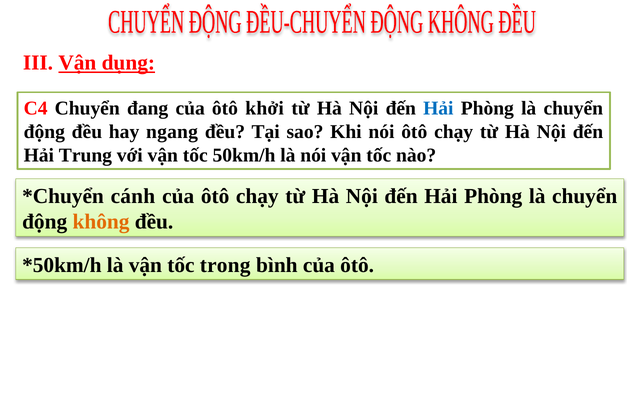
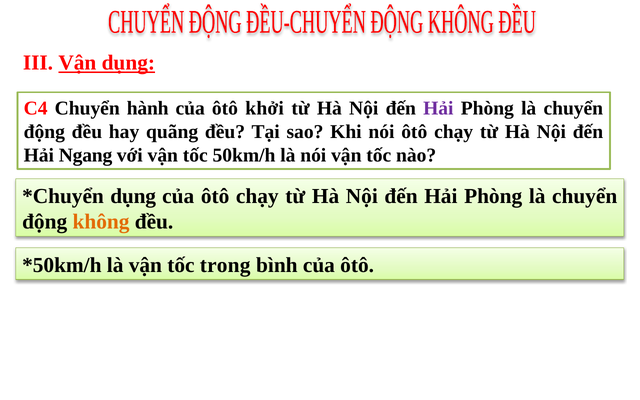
đang: đang -> hành (148, 108)
Hải colour: blue -> purple (438, 108)
ngang: ngang -> quãng (172, 132)
Trung: Trung -> Ngang (86, 155)
cánh: cánh -> dụng (133, 196)
